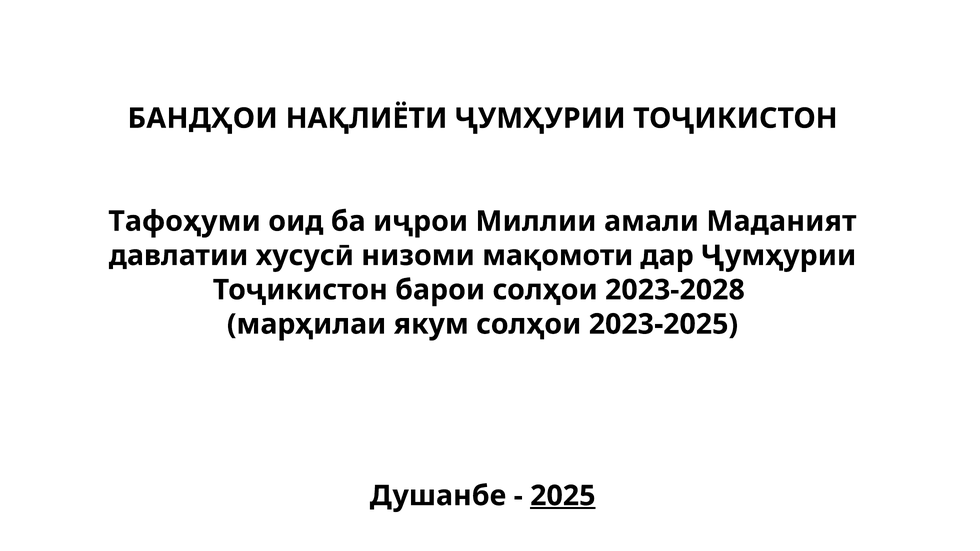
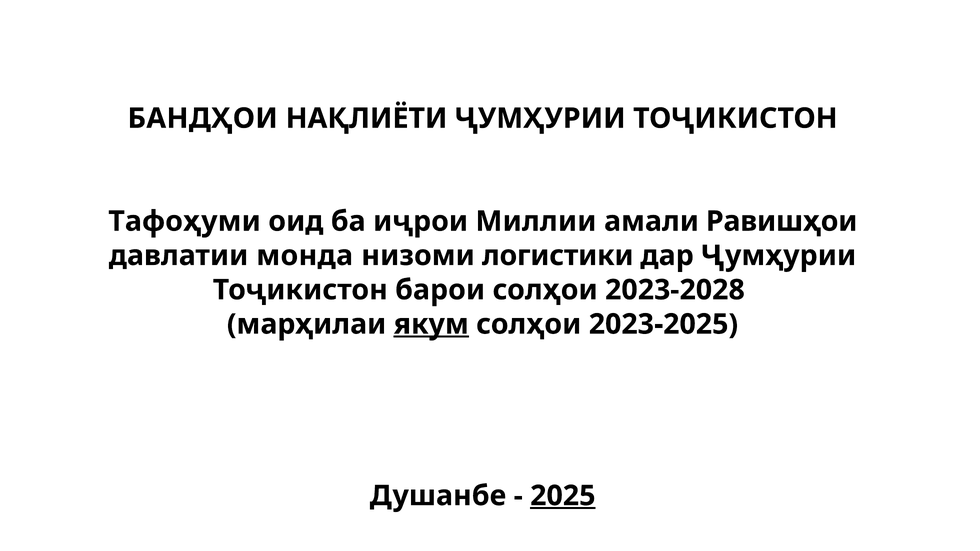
Маданият: Маданият -> Равишҳои (782, 221)
хусусӣ: хусусӣ -> монда (305, 256)
мақомоти: мақомоти -> логистики (558, 256)
якум underline: none -> present (431, 324)
